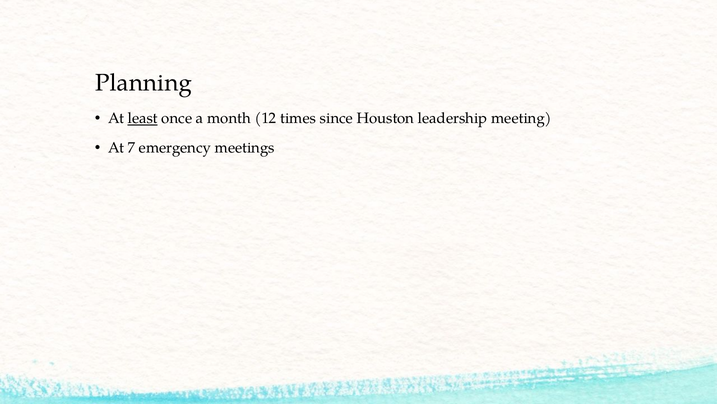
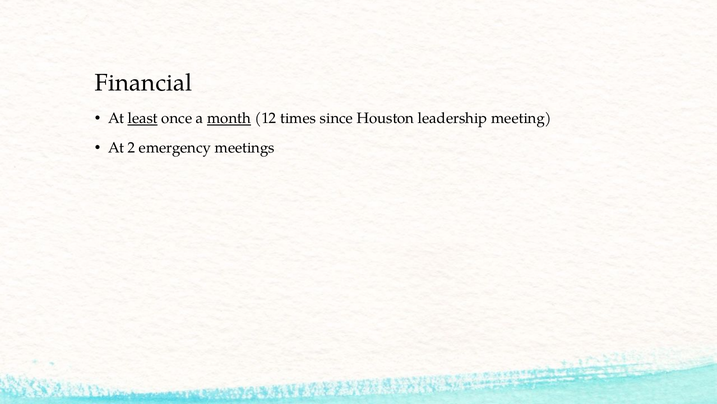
Planning: Planning -> Financial (144, 83)
month underline: none -> present (229, 118)
7: 7 -> 2 (131, 148)
